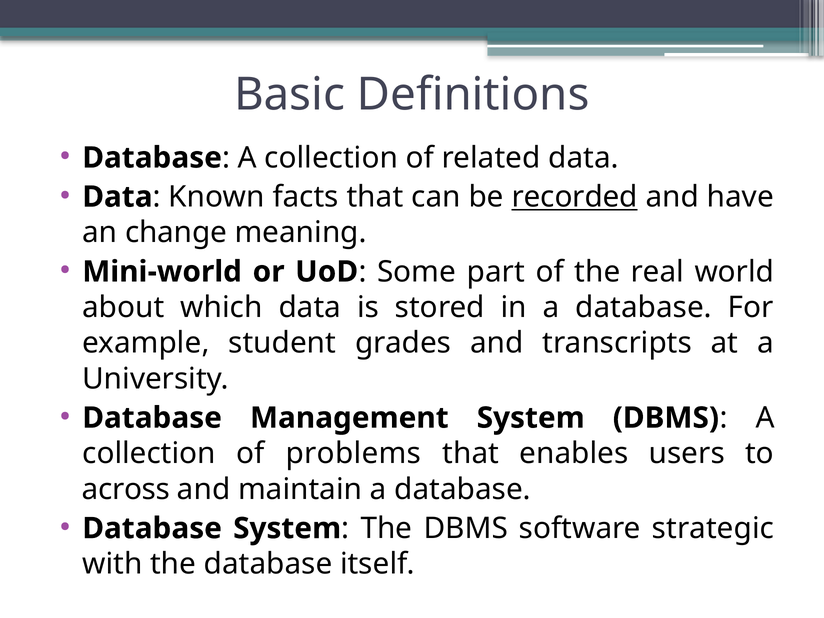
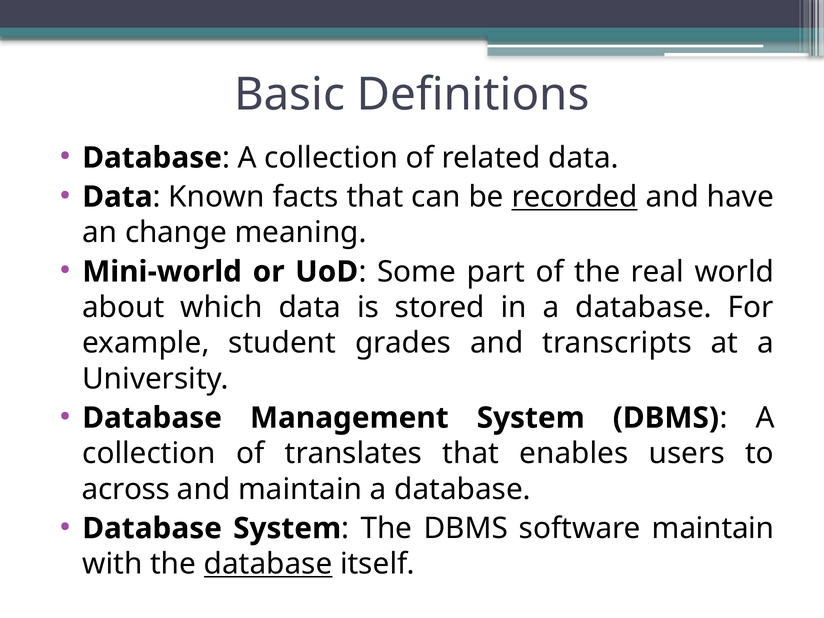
problems: problems -> translates (353, 454)
software strategic: strategic -> maintain (713, 528)
database underline: none -> present (268, 564)
